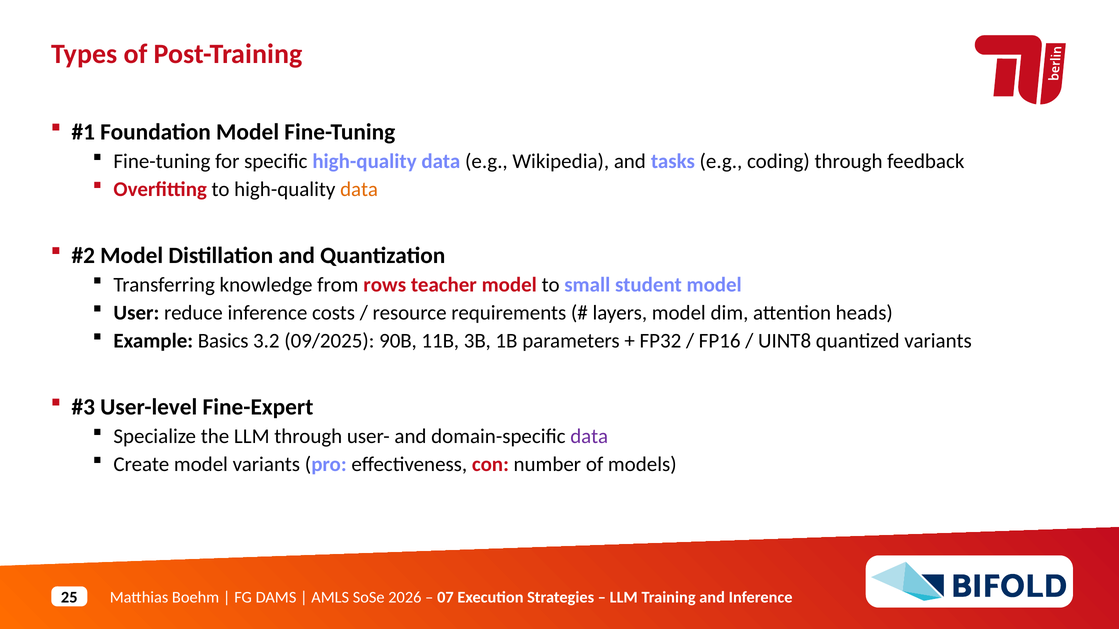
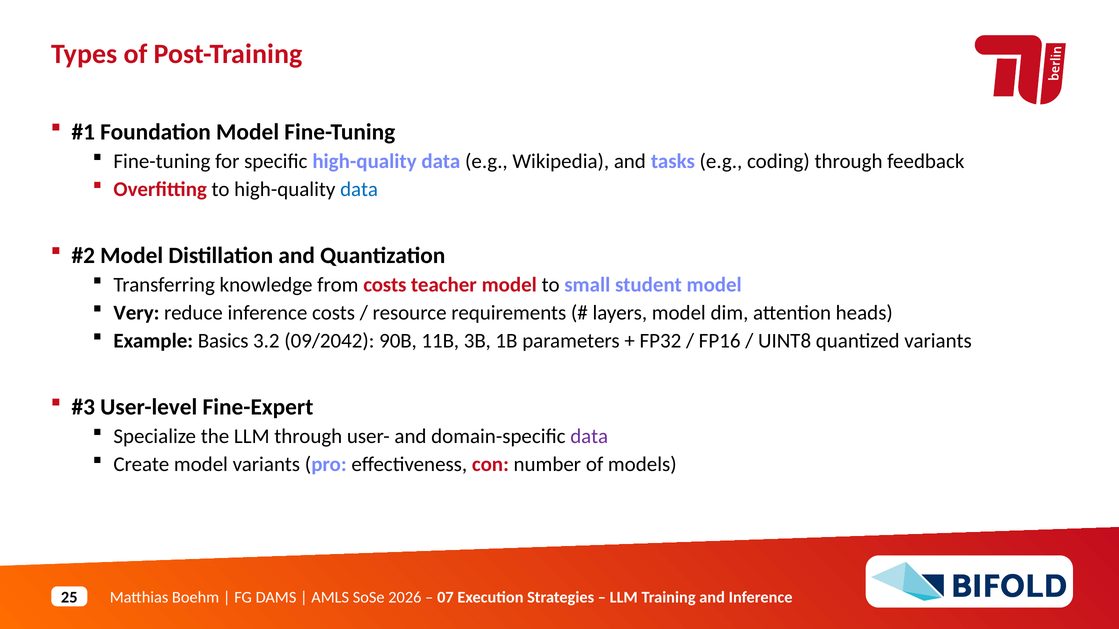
data colour: orange -> blue (359, 189)
from rows: rows -> costs (385, 285)
User: User -> Very (136, 313)
09/2025: 09/2025 -> 09/2042 (329, 341)
